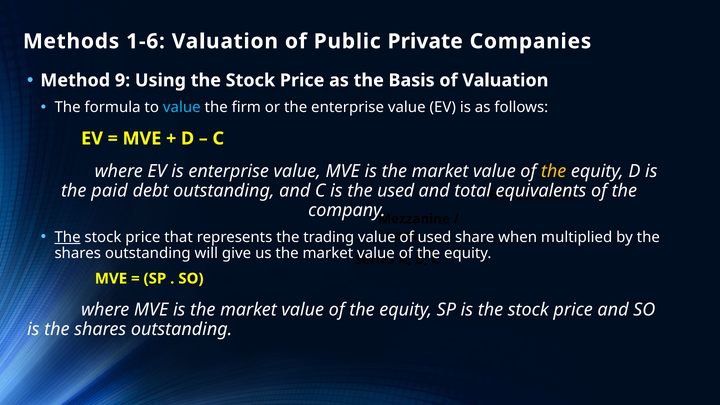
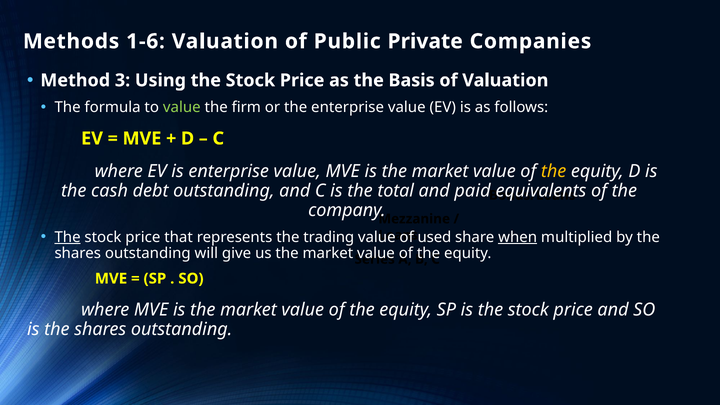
9: 9 -> 3 (123, 80)
value colour: light blue -> light green (182, 107)
paid: paid -> cash (110, 191)
the used: used -> total (396, 191)
total: total -> paid (473, 191)
when underline: none -> present (518, 237)
